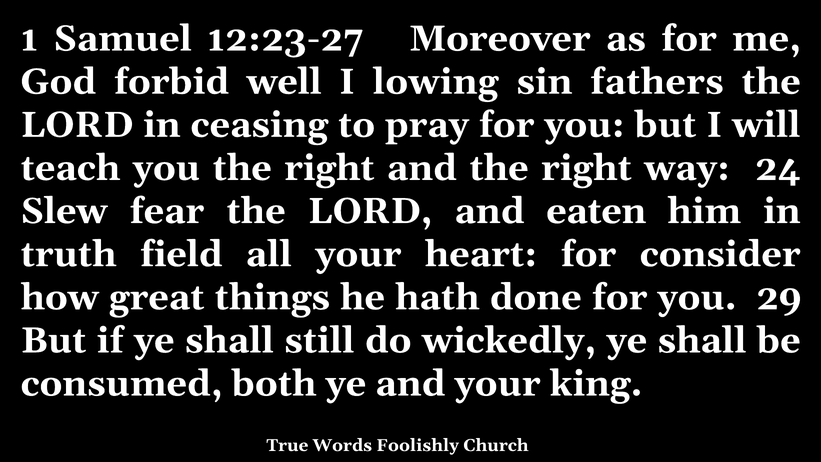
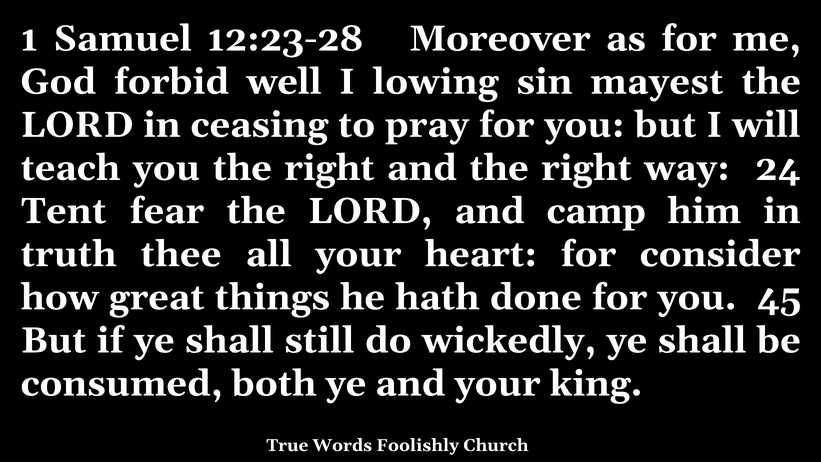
12:23-27: 12:23-27 -> 12:23-28 (285, 39)
fathers: fathers -> mayest (657, 82)
Slew: Slew -> Tent (64, 211)
eaten: eaten -> camp (596, 211)
field: field -> thee (181, 254)
29: 29 -> 45 (779, 297)
